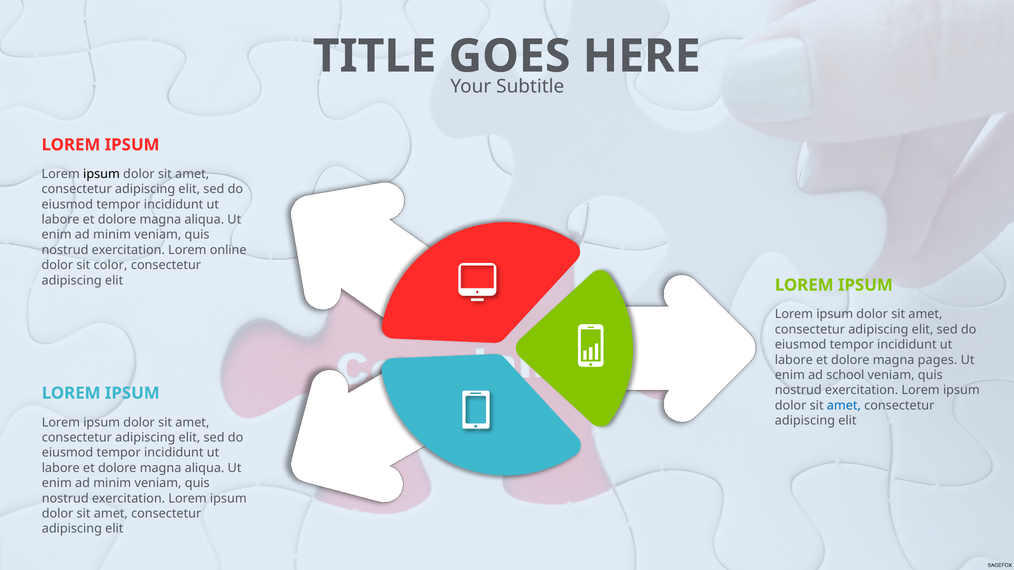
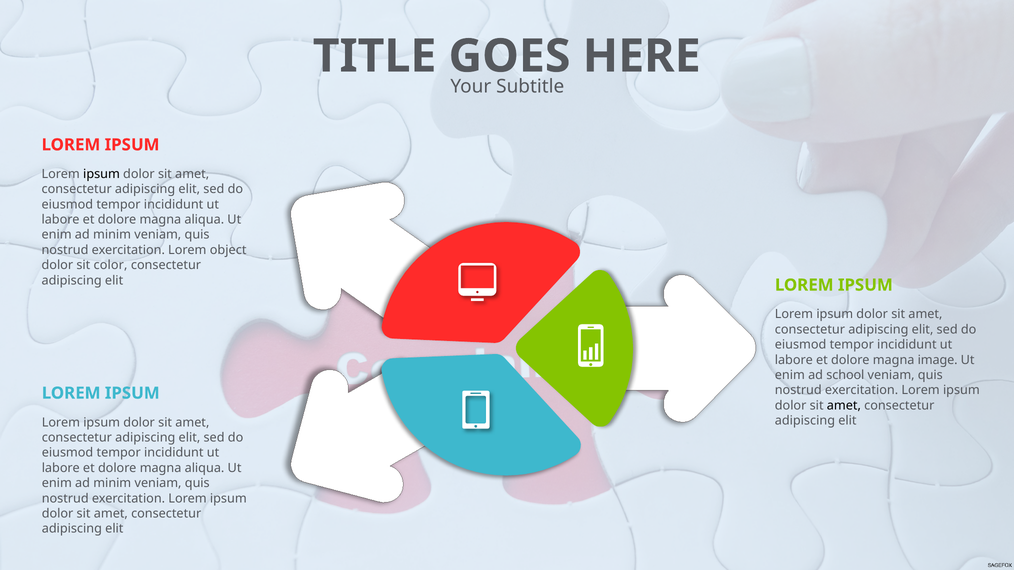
online: online -> object (228, 250)
pages: pages -> image (938, 360)
amet colour: blue -> black (844, 406)
